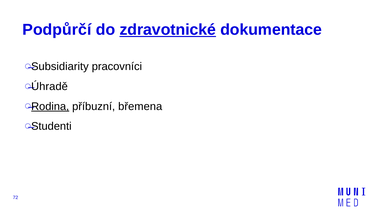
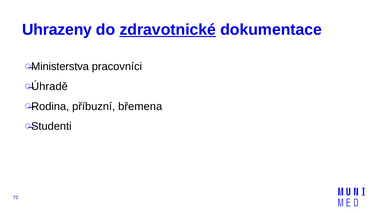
Podpůrčí: Podpůrčí -> Uhrazeny (57, 30)
Subsidiarity: Subsidiarity -> Ministerstva (60, 67)
Rodina underline: present -> none (50, 106)
